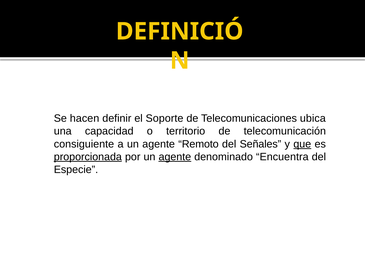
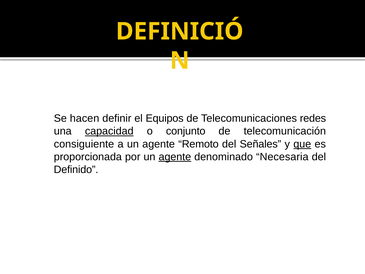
Soporte: Soporte -> Equipos (165, 118)
ubica: ubica -> redes (313, 118)
capacidad underline: none -> present (109, 131)
territorio: territorio -> conjunto (186, 131)
proporcionada underline: present -> none (88, 157)
Encuentra: Encuentra -> Necesaria (282, 157)
Especie: Especie -> Definido (76, 169)
